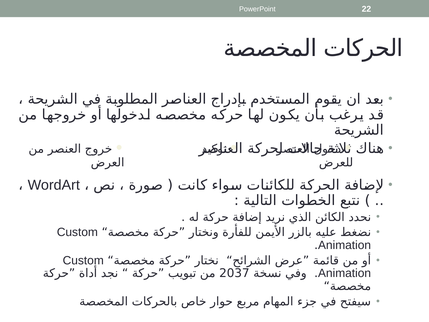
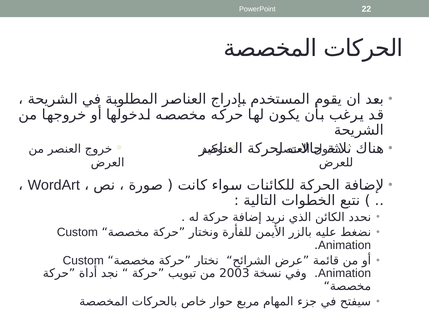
2037: 2037 -> 2003 (234, 273)
